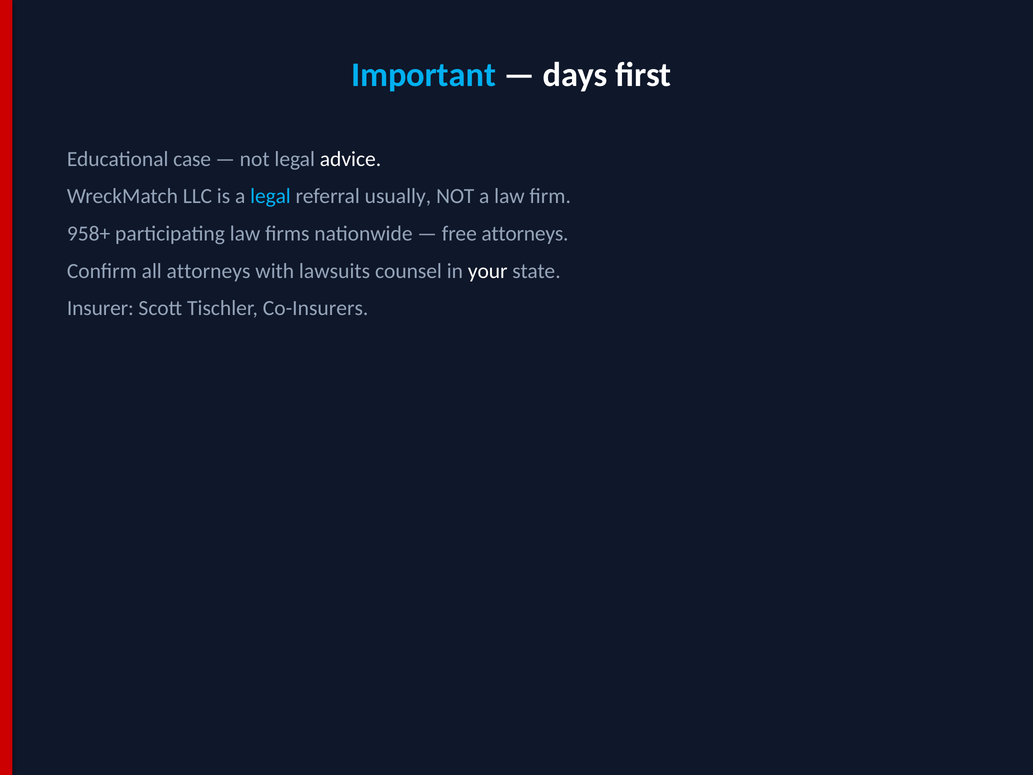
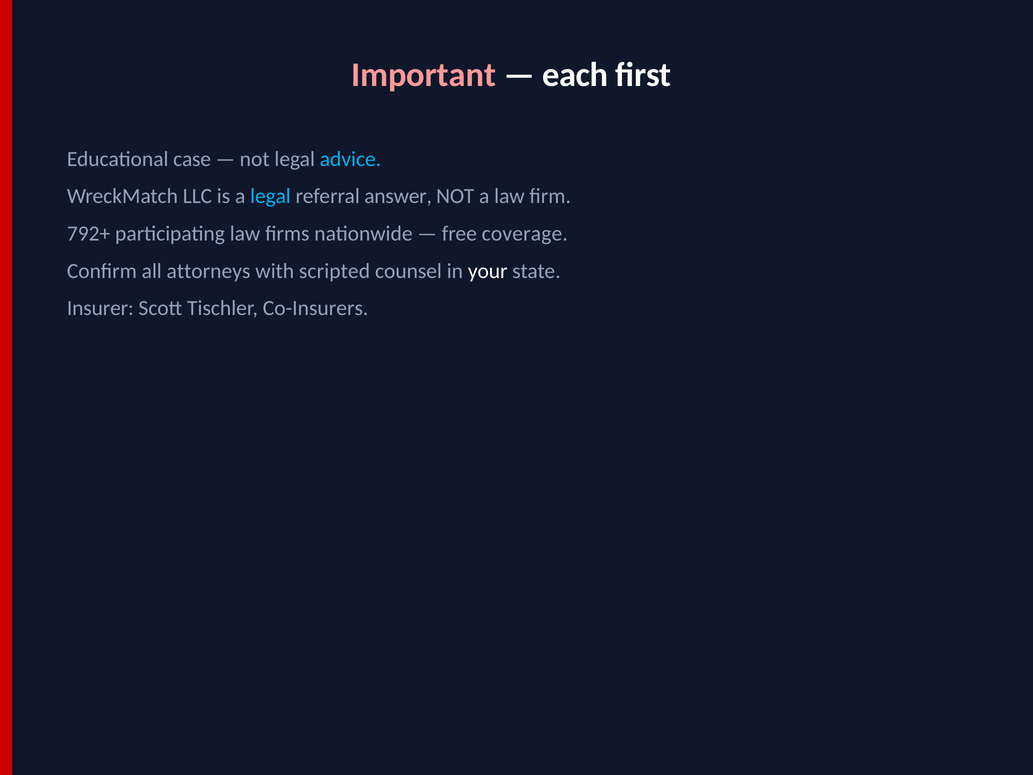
Important colour: light blue -> pink (424, 75)
days: days -> each (575, 75)
advice colour: white -> light blue (351, 159)
usually: usually -> answer (398, 196)
958+: 958+ -> 792+ (89, 234)
free attorneys: attorneys -> coverage (525, 234)
lawsuits: lawsuits -> scripted (335, 271)
